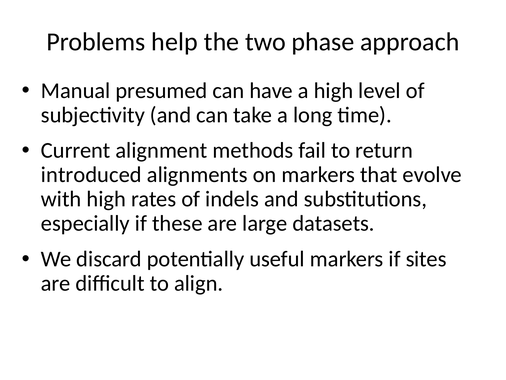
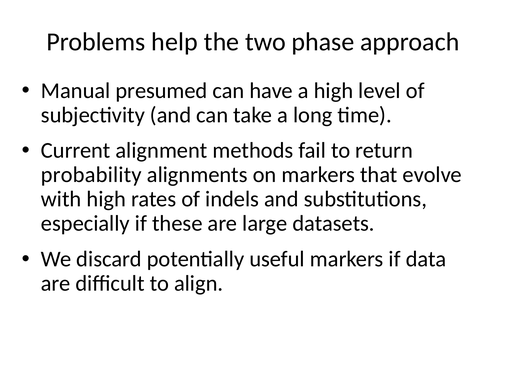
introduced: introduced -> probability (91, 175)
sites: sites -> data (426, 259)
